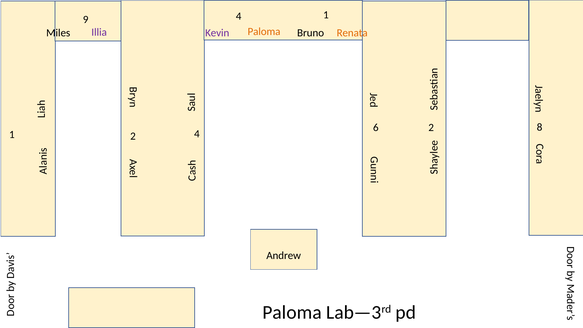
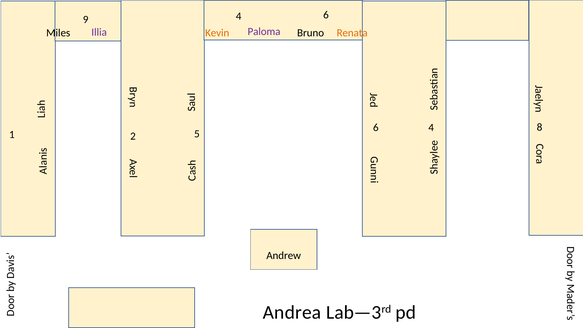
4 1: 1 -> 6 (326, 15)
Paloma colour: orange -> purple (264, 31)
Kevin colour: purple -> orange (217, 33)
6 2: 2 -> 4 (431, 128)
2 4: 4 -> 5 (197, 134)
Paloma: Paloma -> Andrea (292, 312)
